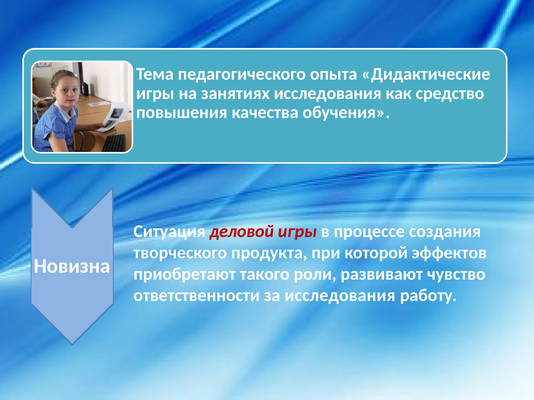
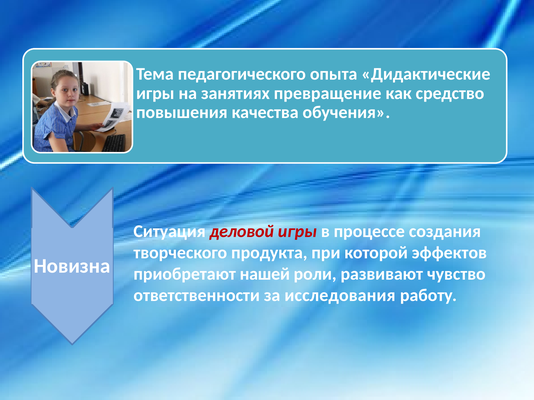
занятиях исследования: исследования -> превращение (328, 93)
такого: такого -> нашей (265, 274)
